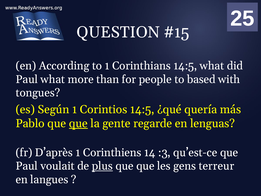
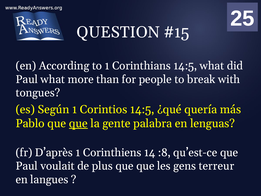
based: based -> break (201, 79)
regarde: regarde -> palabra (153, 123)
:3: :3 -> :8 (164, 152)
plus underline: present -> none (102, 166)
